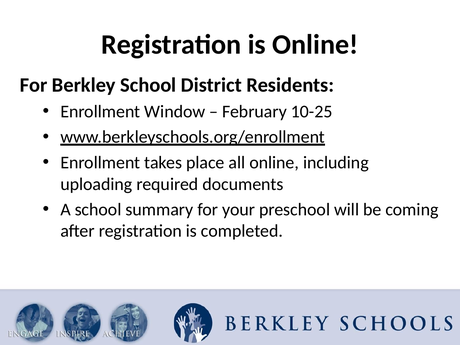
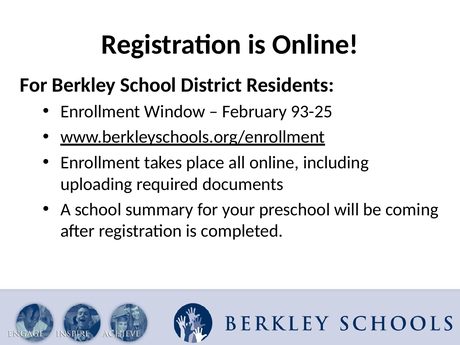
10-25: 10-25 -> 93-25 (312, 112)
